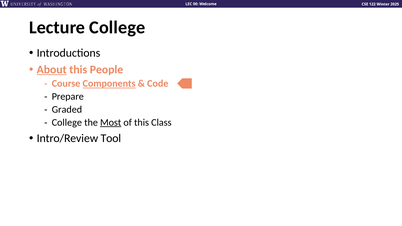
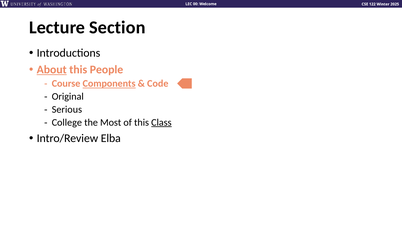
Lecture College: College -> Section (117, 28)
Prepare: Prepare -> Original (68, 97)
Graded: Graded -> Serious (67, 110)
Most underline: present -> none (111, 122)
Class underline: none -> present (161, 122)
Tool: Tool -> Elba (111, 138)
